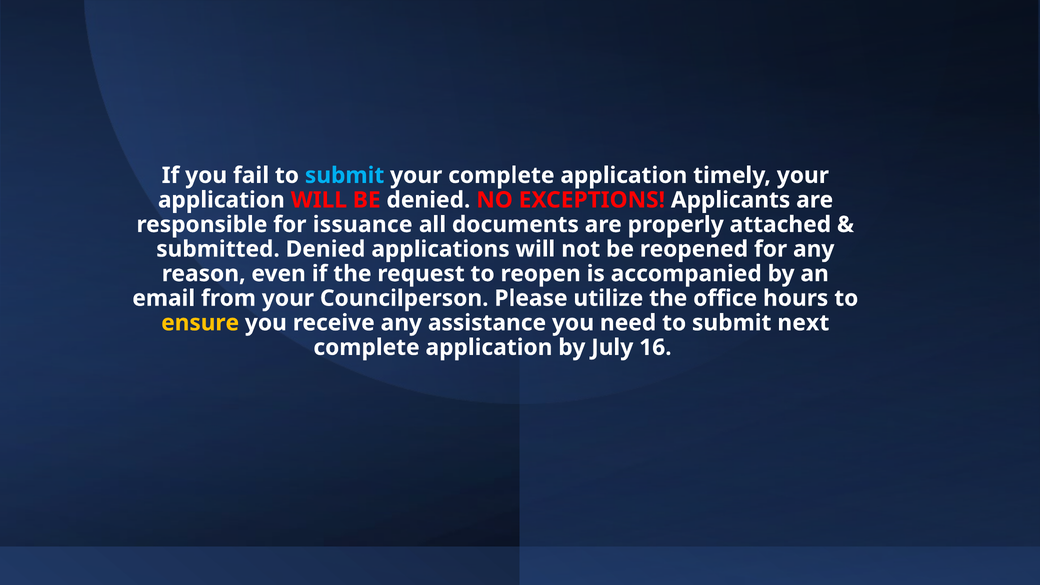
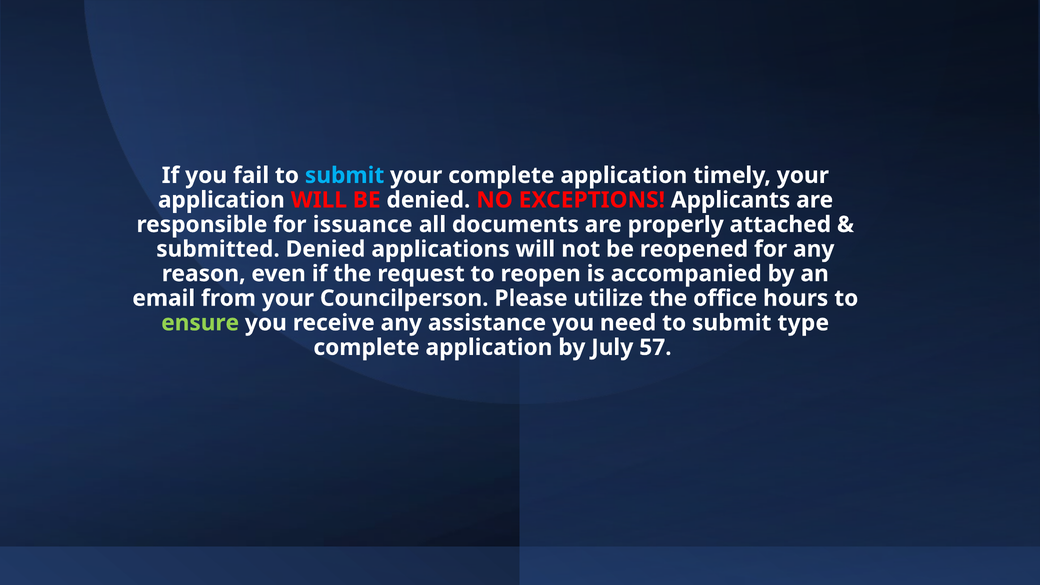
ensure colour: yellow -> light green (200, 323)
next: next -> type (803, 323)
16: 16 -> 57 (655, 347)
